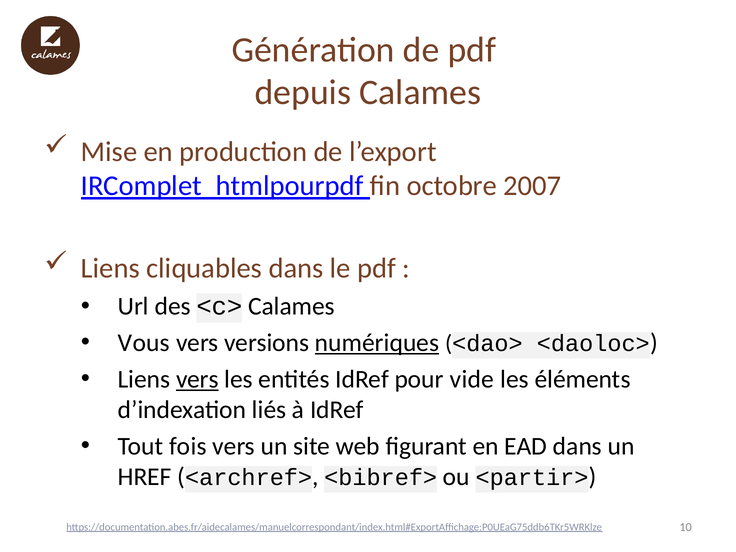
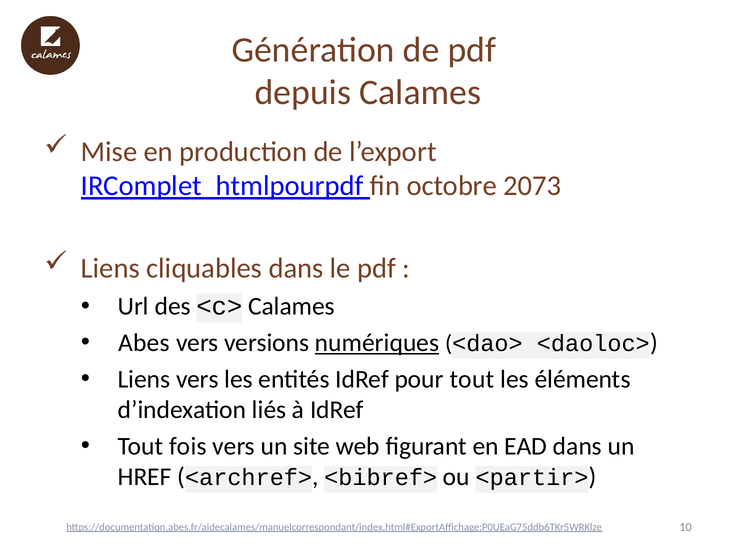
2007: 2007 -> 2073 (532, 186)
Vous: Vous -> Abes (144, 343)
vers underline: present -> none (197, 379)
pour vide: vide -> tout (472, 379)
